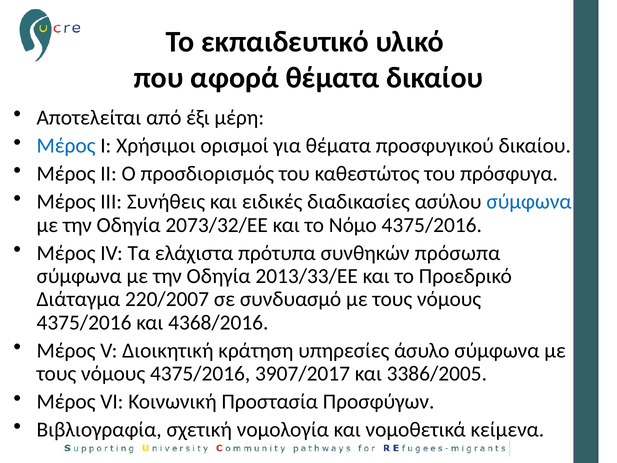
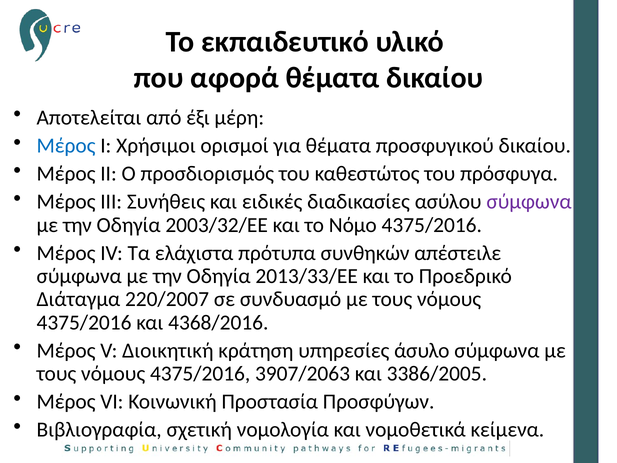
σύμφωνα colour: blue -> purple (529, 202)
2073/32/ΕΕ: 2073/32/ΕΕ -> 2003/32/ΕΕ (217, 225)
πρόσωπα: πρόσωπα -> απέστειλε (458, 253)
3907/2017: 3907/2017 -> 3907/2063 (303, 374)
